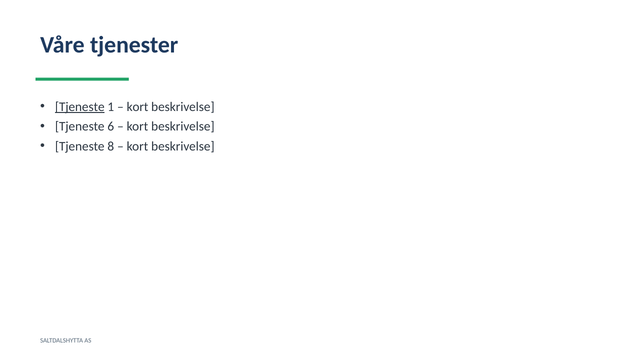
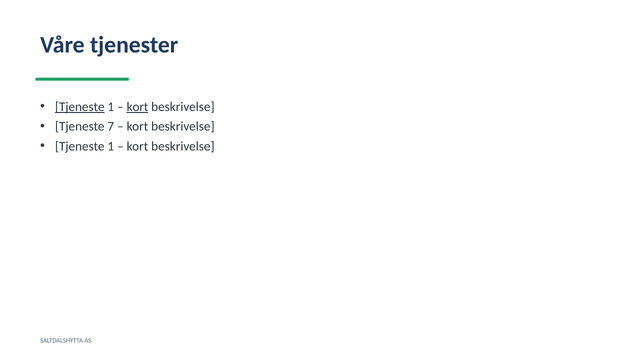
kort underline: none -> present (137, 107)
6: 6 -> 7 (111, 127)
8: 8 -> 1 (111, 147)
